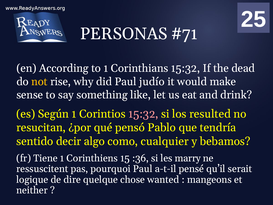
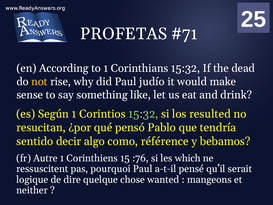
PERSONAS: PERSONAS -> PROFETAS (124, 34)
15:32 colour: pink -> light green (143, 114)
cualquier: cualquier -> référence (165, 141)
Tiene: Tiene -> Autre (45, 158)
:36: :36 -> :76 (140, 158)
marry: marry -> which (188, 158)
